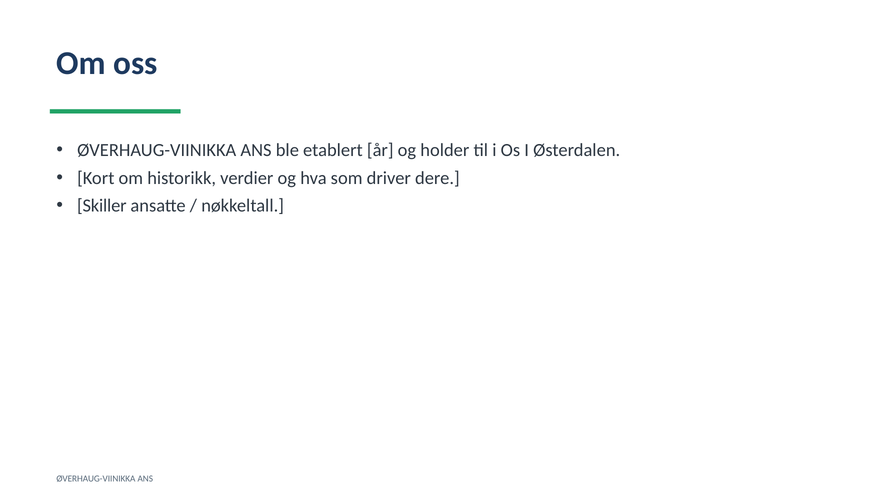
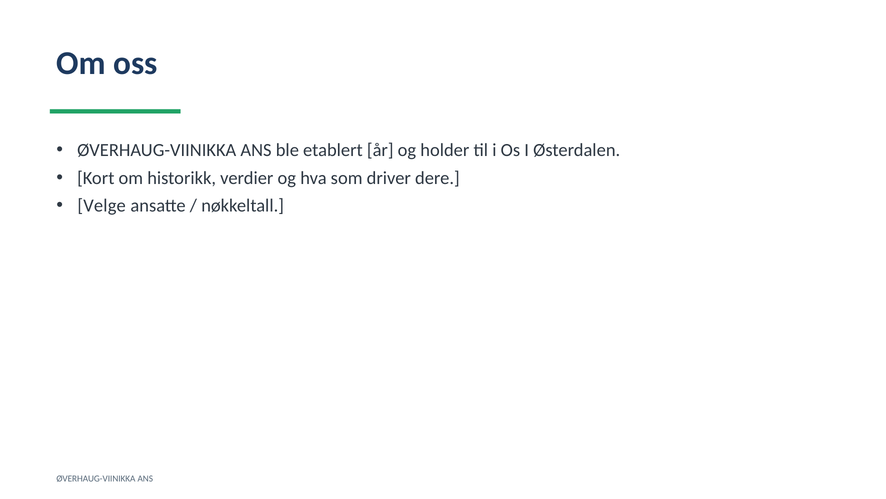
Skiller: Skiller -> Velge (102, 205)
